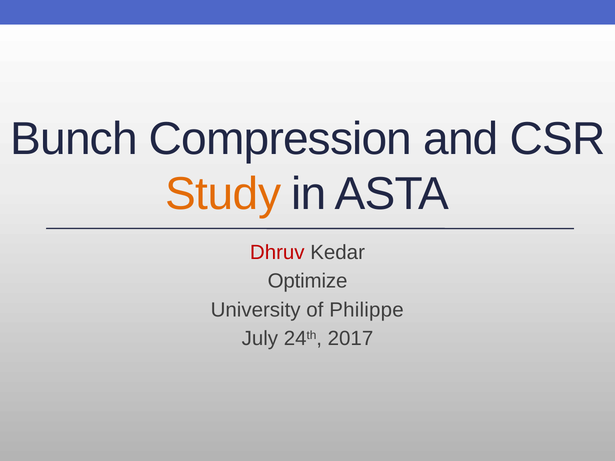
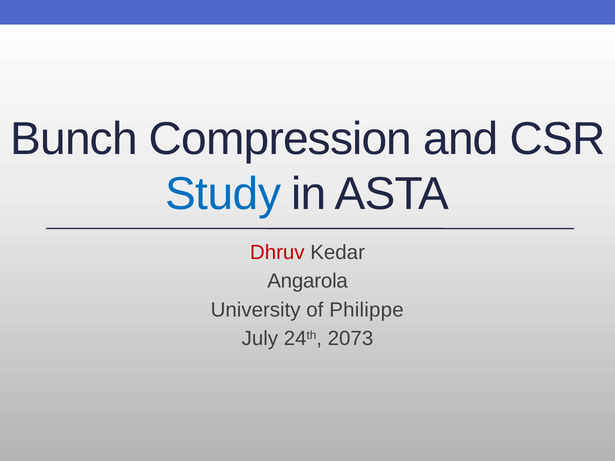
Study colour: orange -> blue (223, 194)
Optimize: Optimize -> Angarola (308, 281)
2017: 2017 -> 2073 (351, 339)
